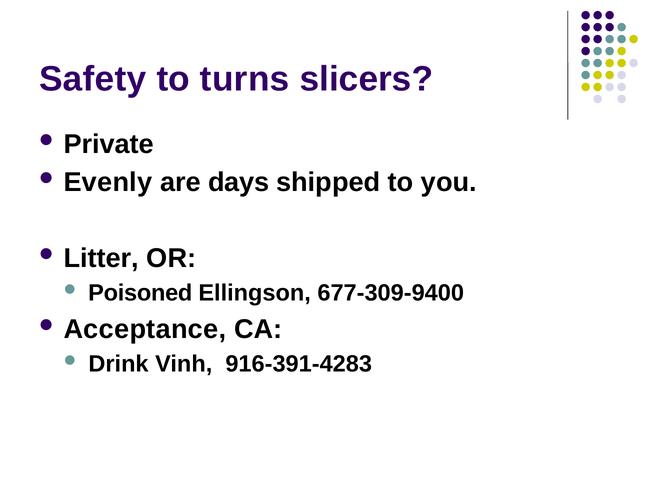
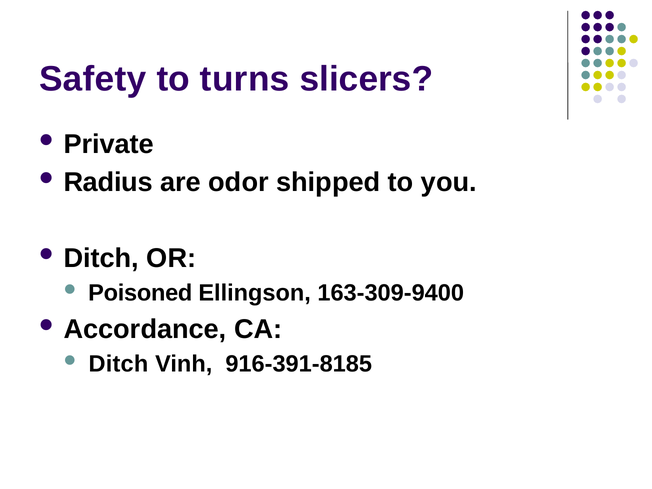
Evenly: Evenly -> Radius (108, 182)
days: days -> odor (239, 182)
Litter: Litter -> Ditch (101, 258)
677-309-9400: 677-309-9400 -> 163-309-9400 (391, 293)
Acceptance: Acceptance -> Accordance (145, 329)
Drink: Drink -> Ditch (118, 364)
916-391-4283: 916-391-4283 -> 916-391-8185 (299, 364)
